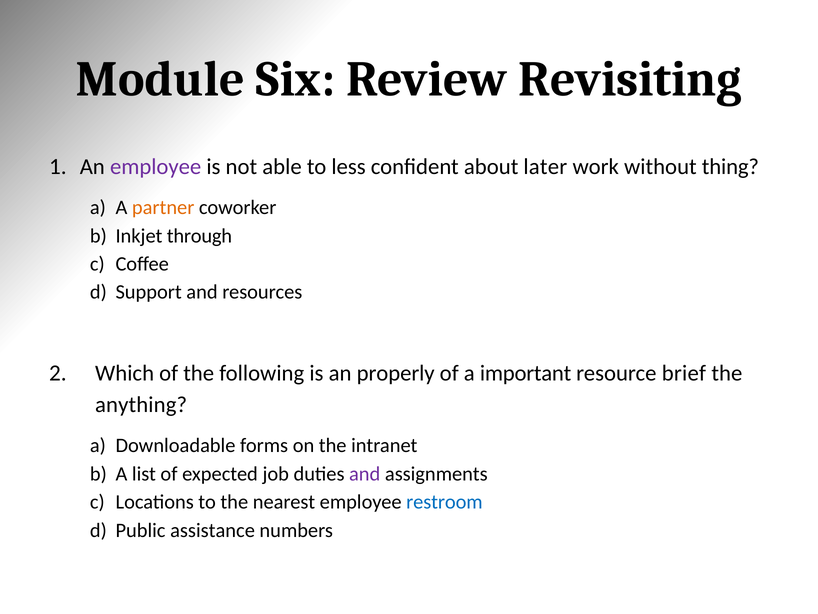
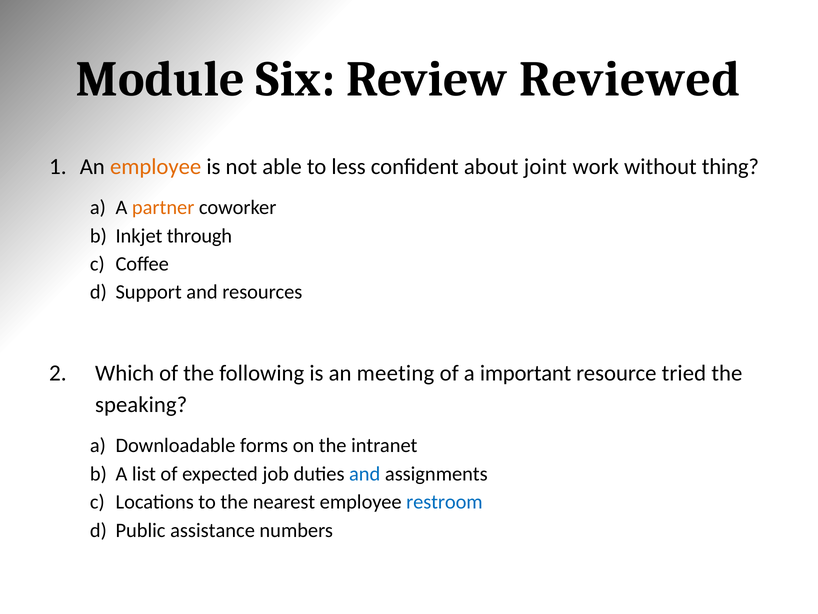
Revisiting: Revisiting -> Reviewed (630, 79)
employee colour: purple -> orange (156, 167)
later: later -> joint (545, 167)
properly: properly -> meeting (396, 373)
brief: brief -> tried (684, 373)
anything: anything -> speaking (141, 404)
and colour: purple -> blue (365, 473)
